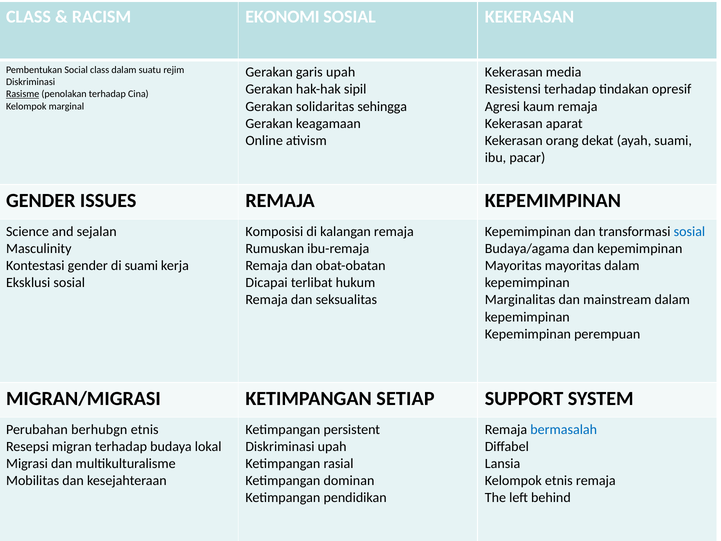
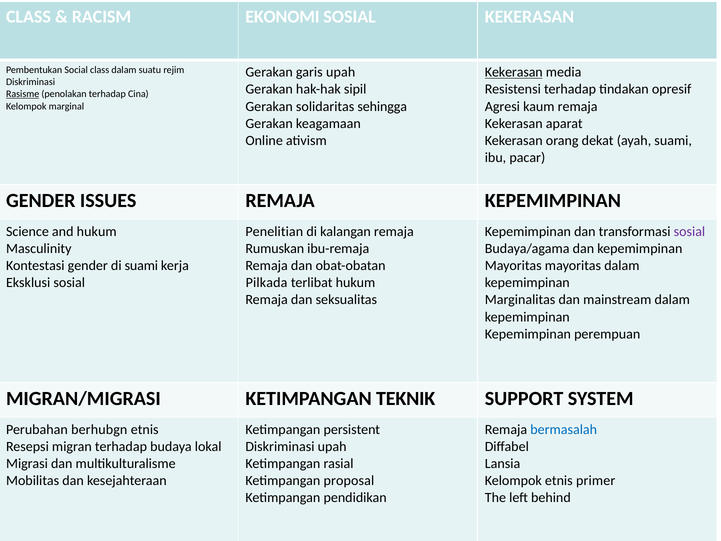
Kekerasan underline: none -> present (514, 72)
and sejalan: sejalan -> hukum (97, 231)
Komposisi: Komposisi -> Penelitian (274, 231)
sosial colour: blue -> purple (689, 231)
Dicapai: Dicapai -> Pilkada (267, 283)
SETIAP: SETIAP -> TEKNIK (406, 399)
dominan: dominan -> proposal (349, 481)
etnis remaja: remaja -> primer (596, 481)
